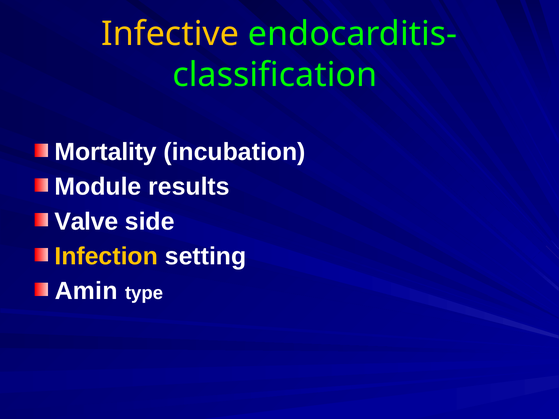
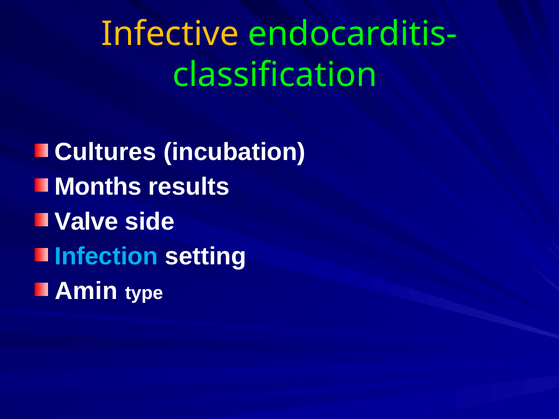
Mortality: Mortality -> Cultures (105, 152)
Module: Module -> Months (98, 187)
Infection colour: yellow -> light blue (106, 256)
